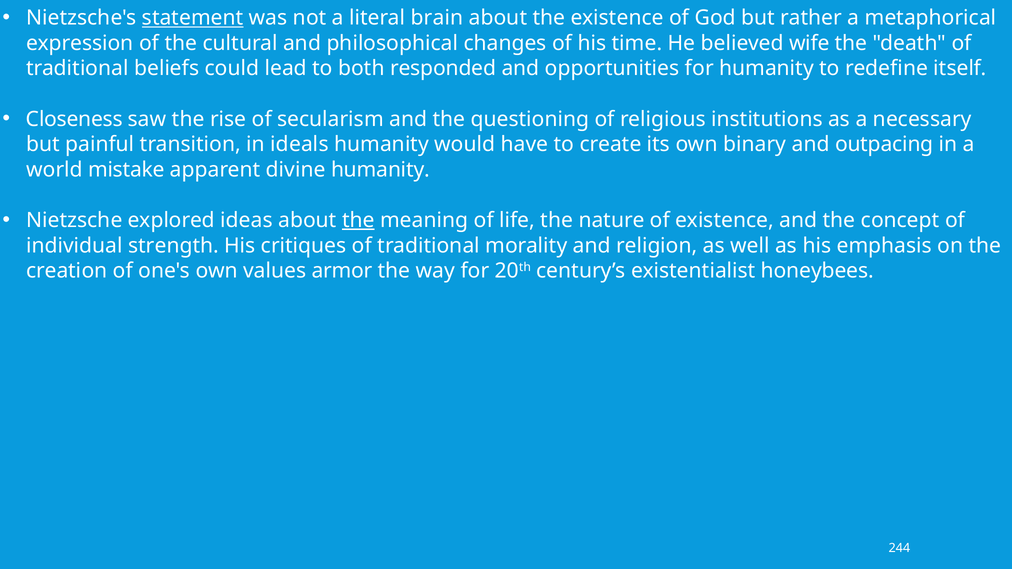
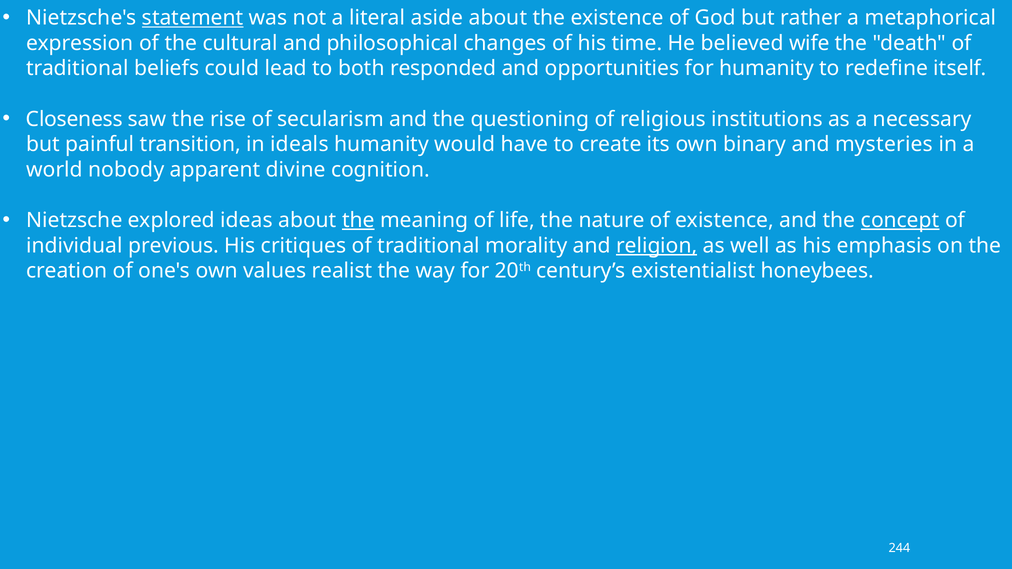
brain: brain -> aside (437, 18)
outpacing: outpacing -> mysteries (884, 144)
mistake: mistake -> nobody (126, 170)
divine humanity: humanity -> cognition (380, 170)
concept underline: none -> present (900, 220)
strength: strength -> previous (174, 246)
religion underline: none -> present (657, 246)
armor: armor -> realist (342, 271)
